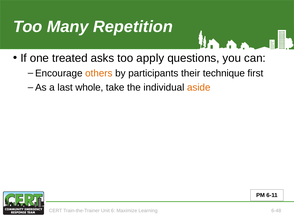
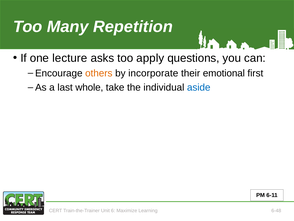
treated: treated -> lecture (70, 58)
participants: participants -> incorporate (153, 73)
technique: technique -> emotional (224, 73)
aside colour: orange -> blue (199, 87)
